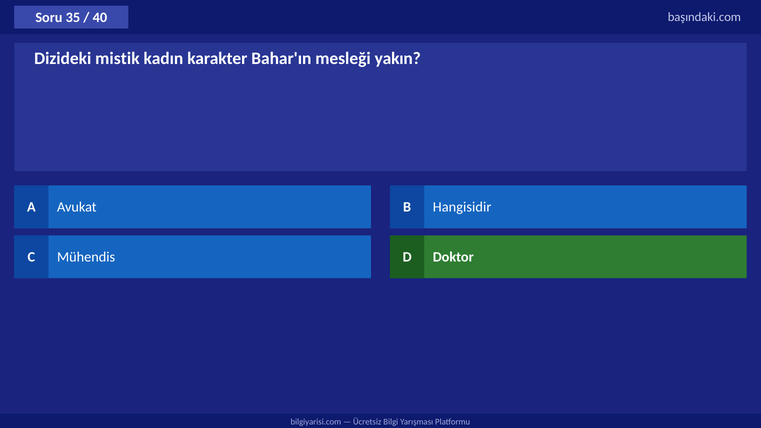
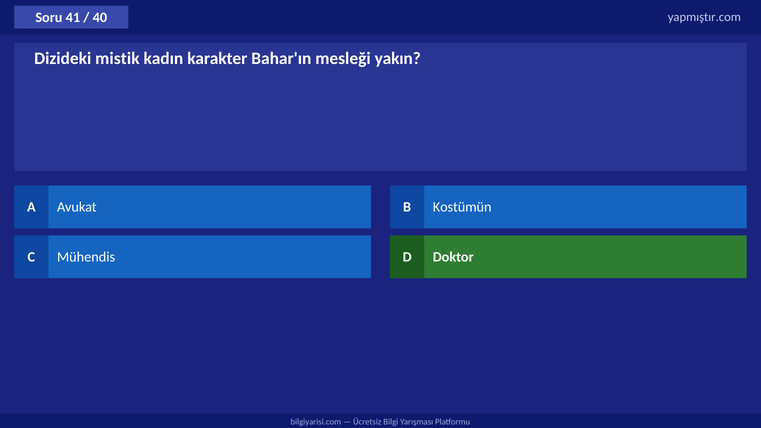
35: 35 -> 41 (73, 17)
başındaki.com: başındaki.com -> yapmıştır.com (704, 17)
Hangisidir: Hangisidir -> Kostümün (462, 207)
